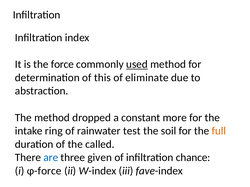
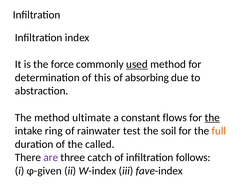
eliminate: eliminate -> absorbing (147, 78)
dropped: dropped -> ultimate (92, 118)
more: more -> flows (175, 118)
the underline: none -> present (212, 118)
are colour: blue -> purple (51, 158)
given: given -> catch (100, 158)
chance: chance -> follows (193, 158)
φ-force: φ-force -> φ-given (44, 171)
